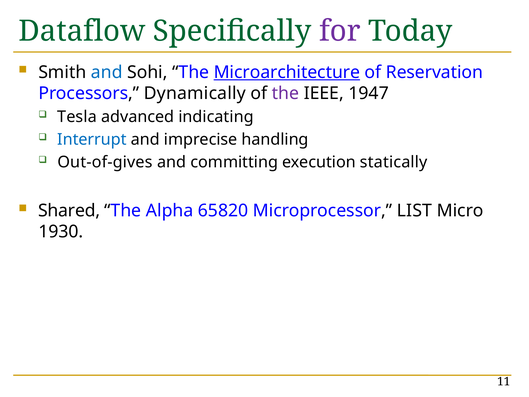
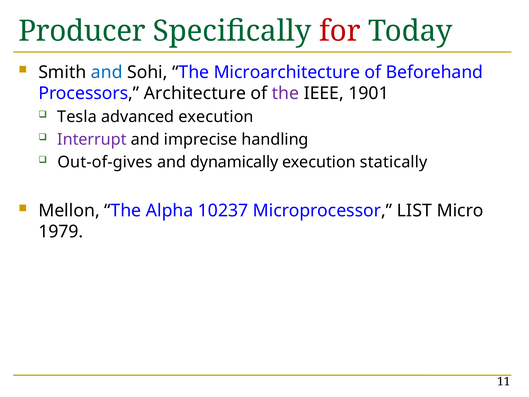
Dataflow: Dataflow -> Producer (82, 31)
for colour: purple -> red (340, 31)
Microarchitecture underline: present -> none (287, 72)
Reservation: Reservation -> Beforehand (434, 72)
Dynamically: Dynamically -> Architecture (195, 93)
1947: 1947 -> 1901 (369, 93)
advanced indicating: indicating -> execution (216, 117)
Interrupt colour: blue -> purple (92, 139)
committing: committing -> dynamically (234, 162)
Shared: Shared -> Mellon (69, 211)
65820: 65820 -> 10237 (223, 211)
1930: 1930 -> 1979 (61, 232)
